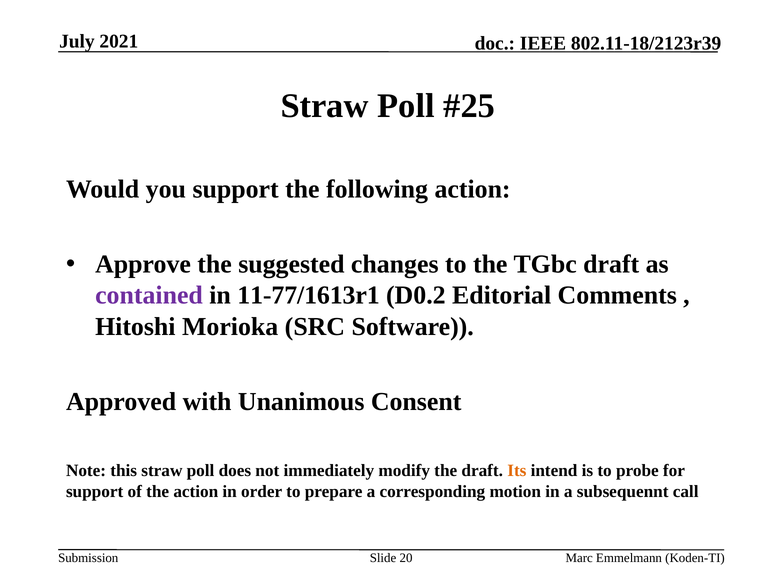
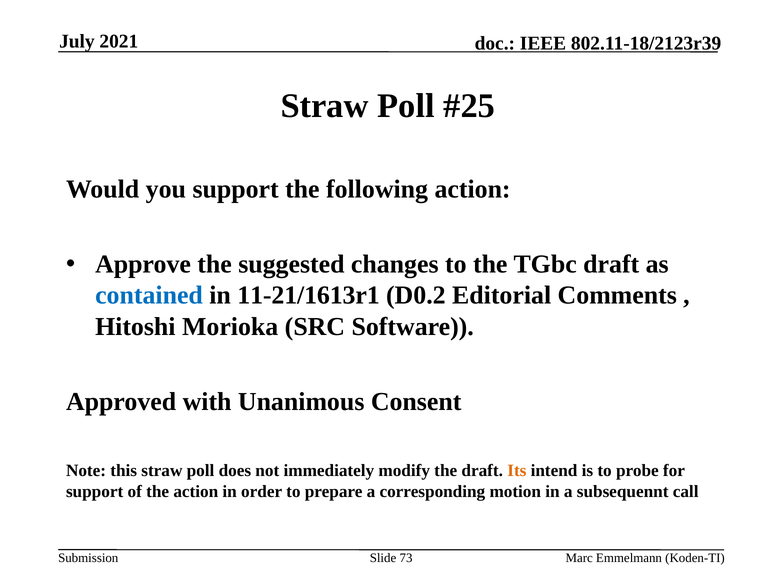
contained colour: purple -> blue (149, 295)
11-77/1613r1: 11-77/1613r1 -> 11-21/1613r1 (309, 295)
20: 20 -> 73 (406, 558)
